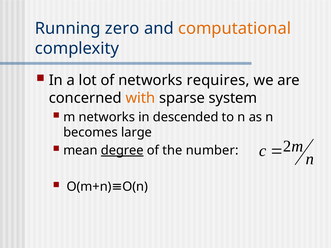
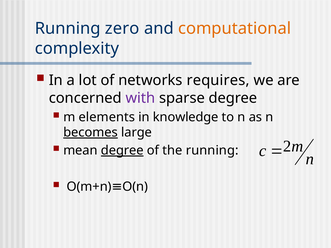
with colour: orange -> purple (140, 98)
sparse system: system -> degree (233, 98)
m networks: networks -> elements (107, 117)
descended: descended -> knowledge (186, 117)
becomes underline: none -> present (91, 133)
the number: number -> running (212, 151)
